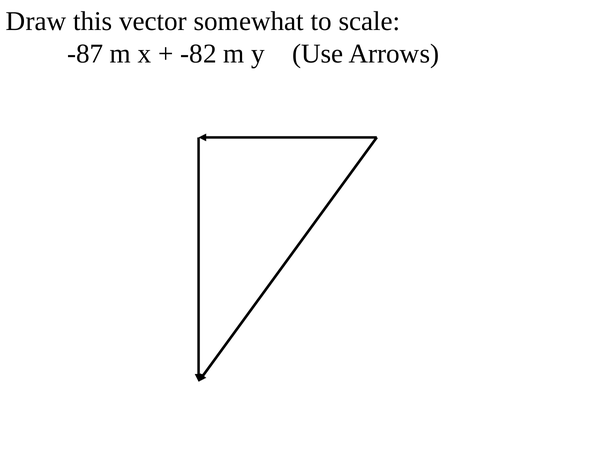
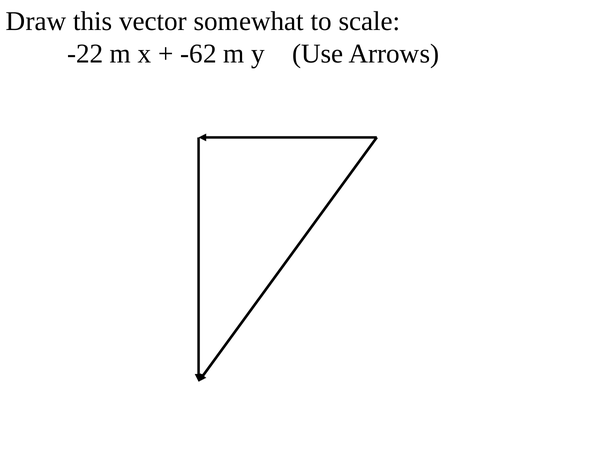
-87: -87 -> -22 (85, 54)
-82: -82 -> -62 (199, 54)
